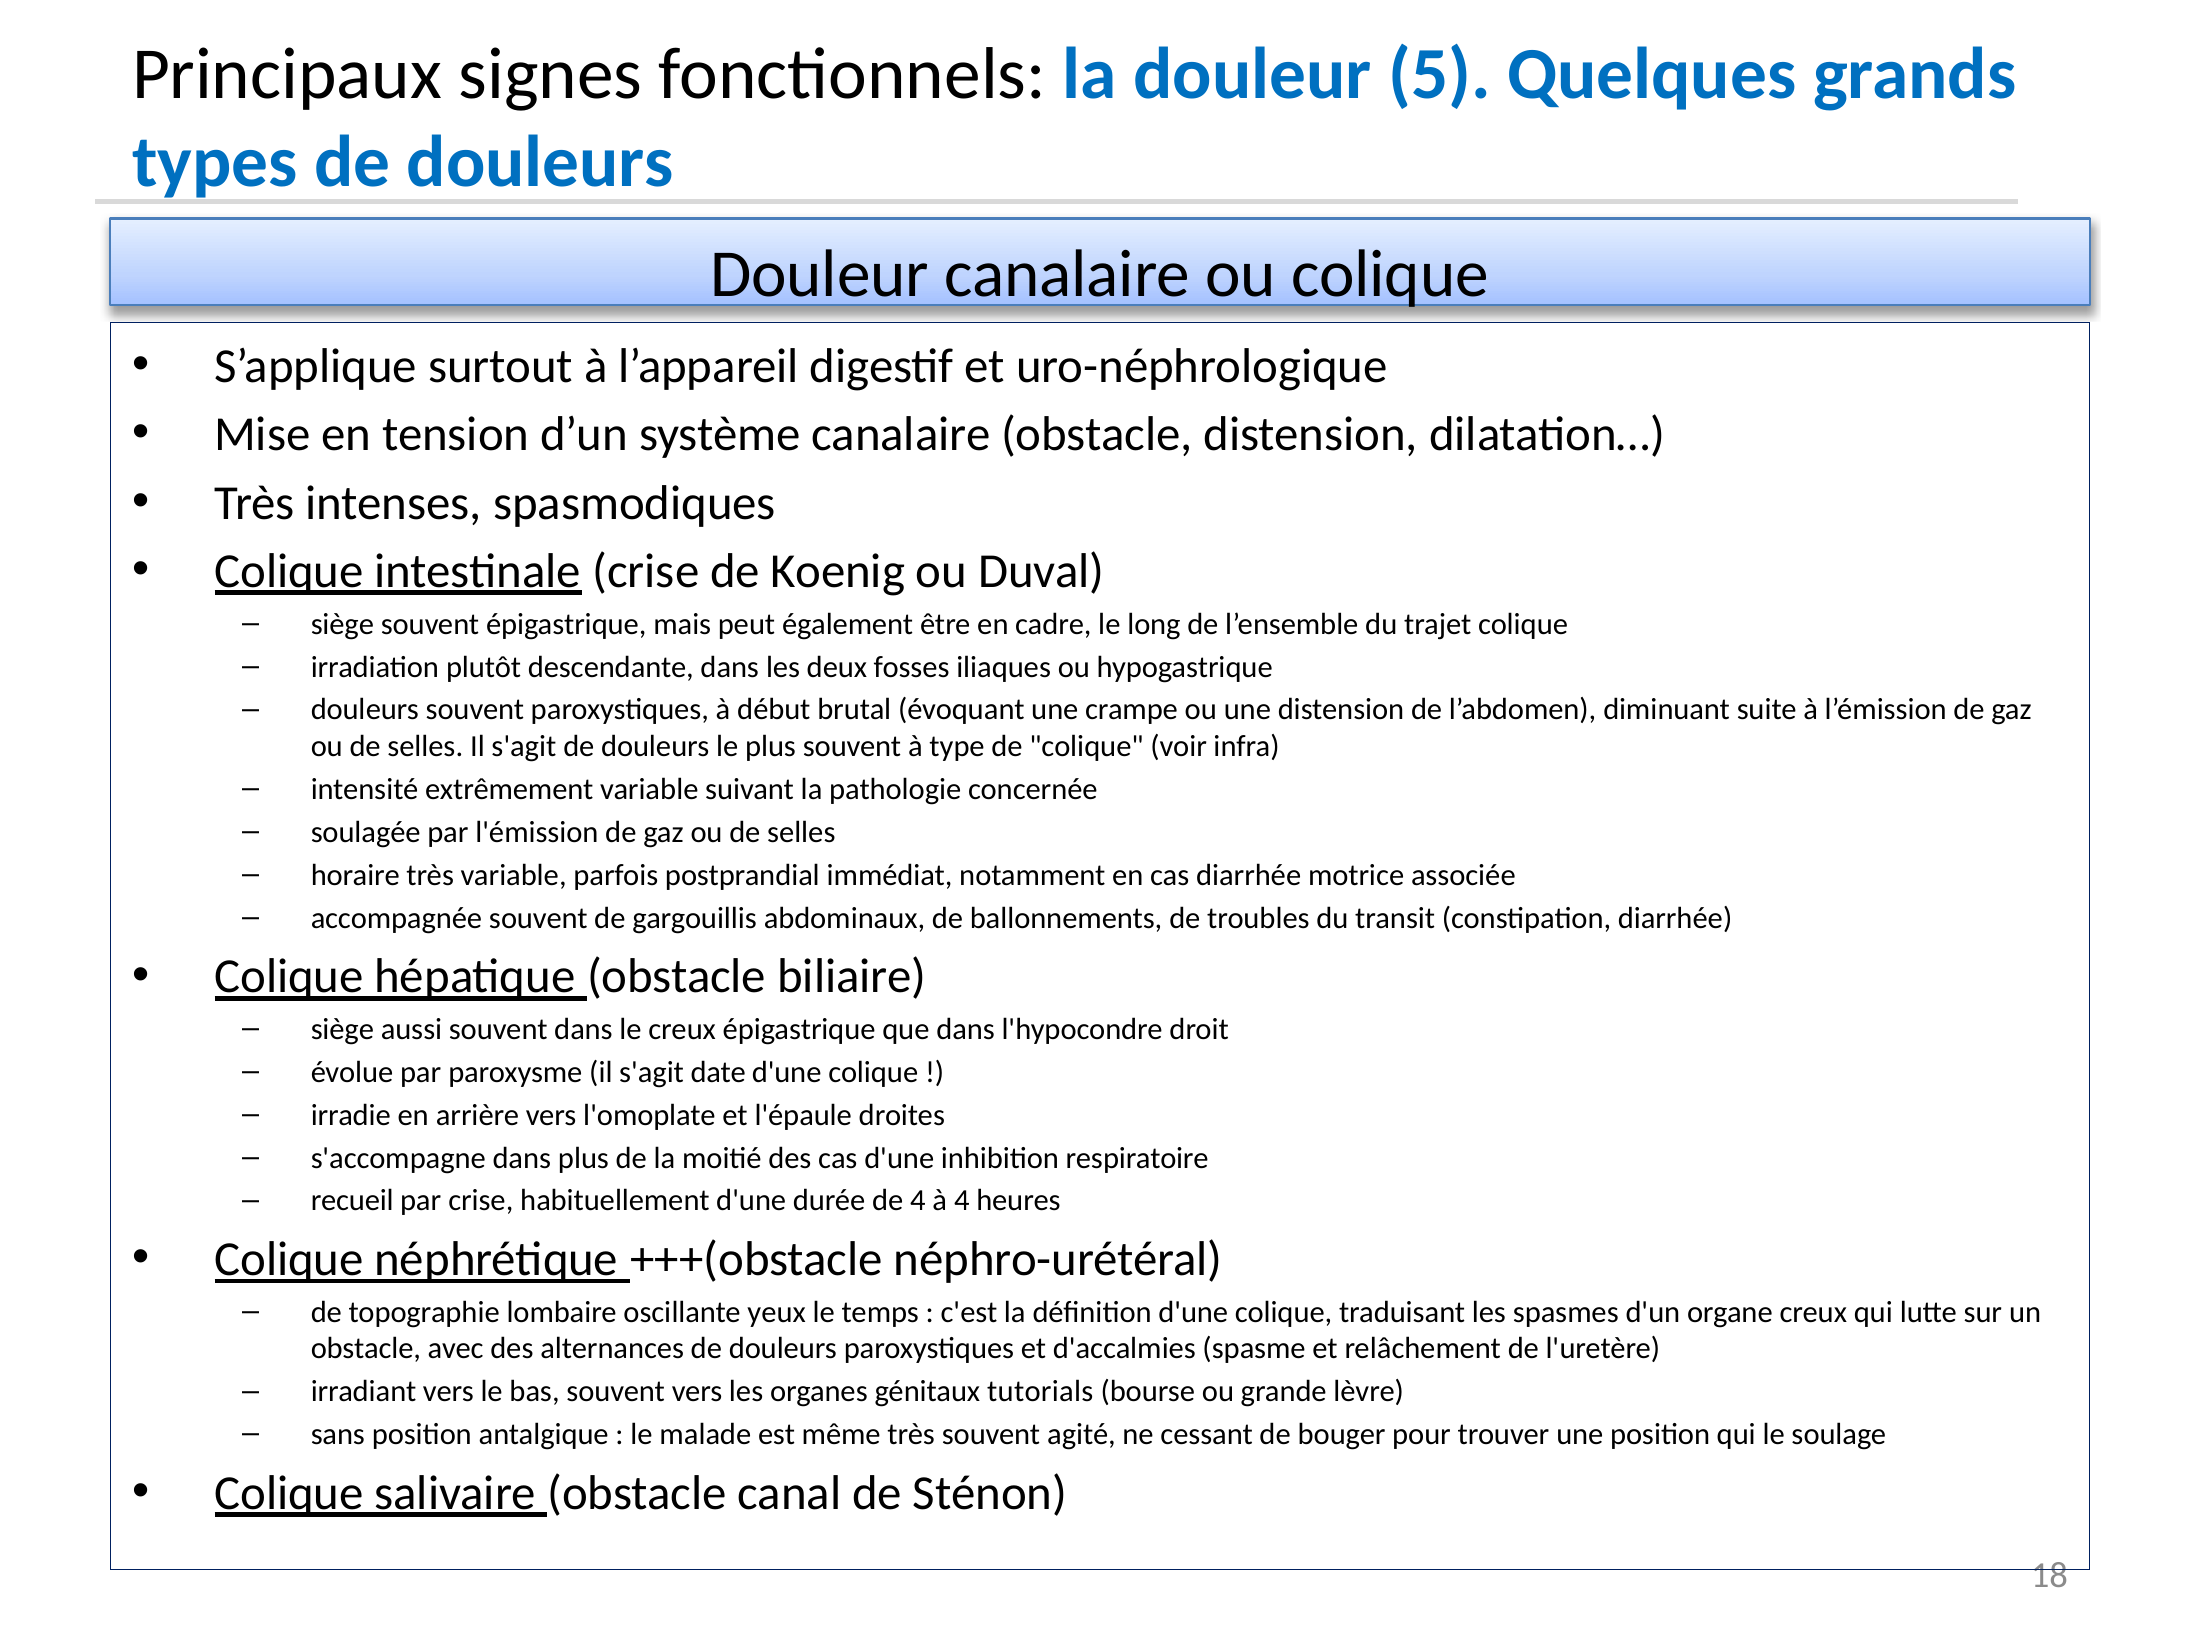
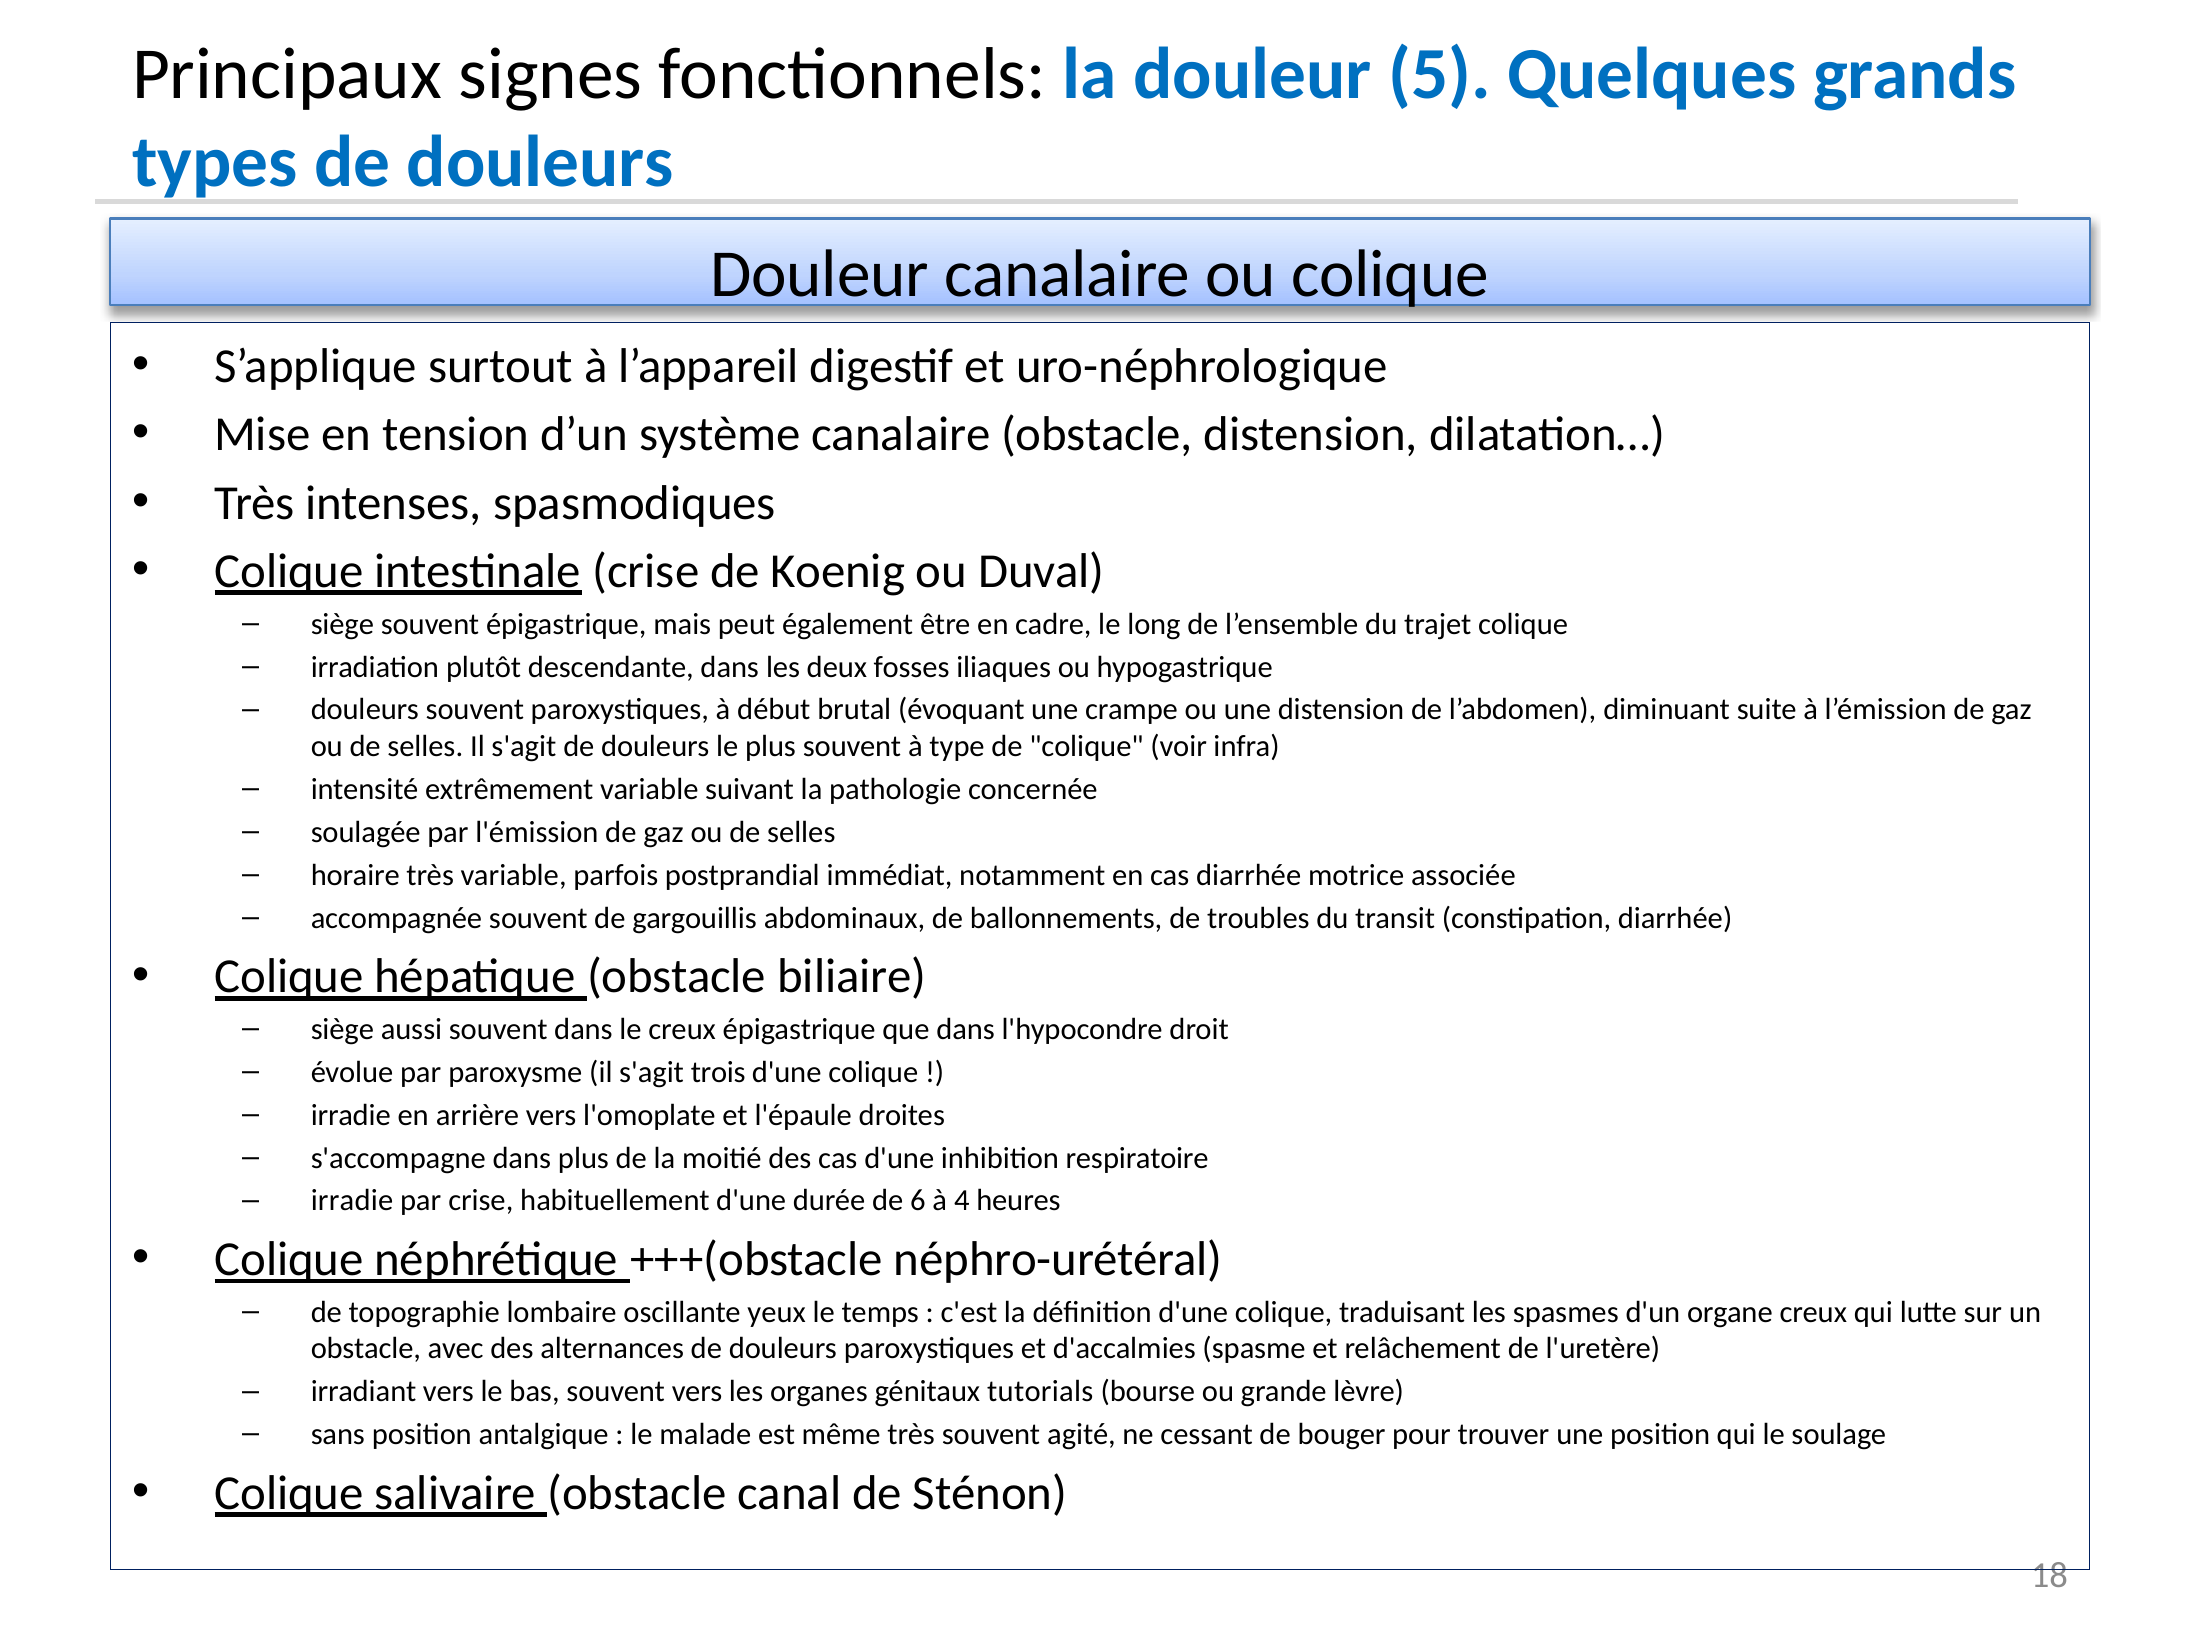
date: date -> trois (718, 1072)
recueil: recueil -> irradie (352, 1201)
de 4: 4 -> 6 (918, 1201)
